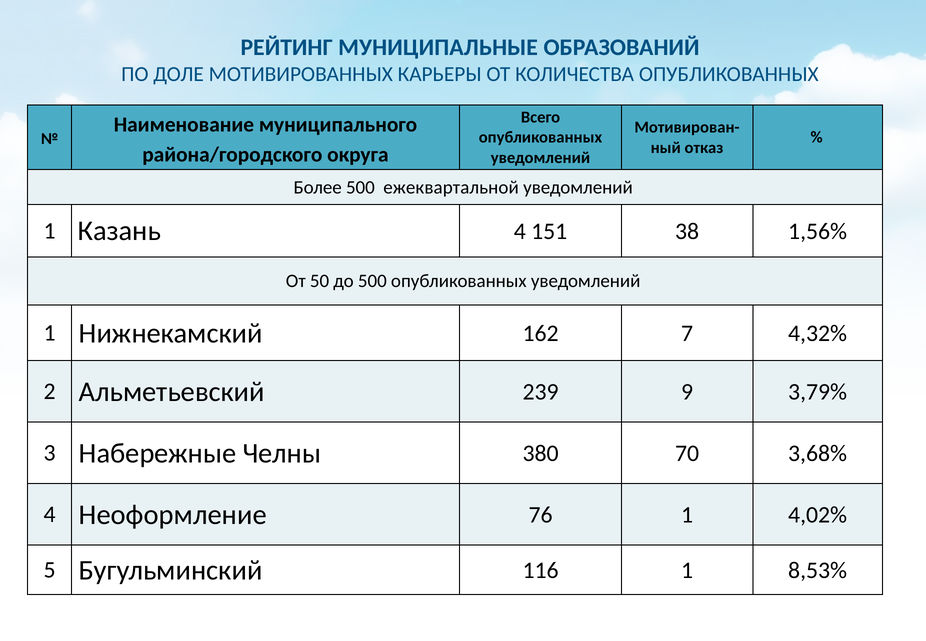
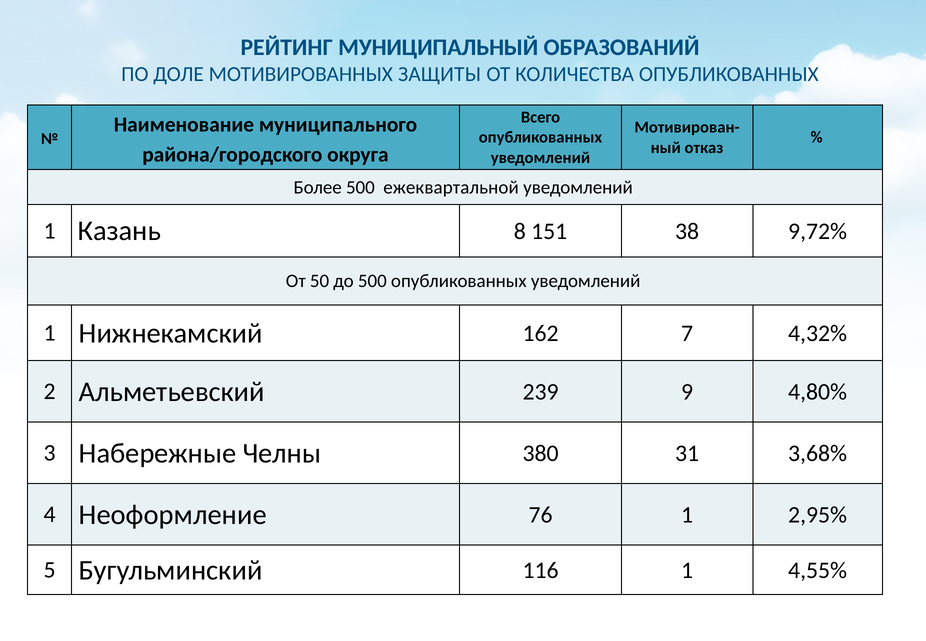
МУНИЦИПАЛЬНЫЕ: МУНИЦИПАЛЬНЫЕ -> МУНИЦИПАЛЬНЫЙ (438, 47)
КАРЬЕРЫ: КАРЬЕРЫ -> ЗАЩИТЫ (440, 74)
Казань 4: 4 -> 8 (520, 231)
1,56%: 1,56% -> 9,72% (818, 231)
3,79%: 3,79% -> 4,80% (818, 392)
70: 70 -> 31 (687, 453)
4,02%: 4,02% -> 2,95% (818, 515)
8,53%: 8,53% -> 4,55% (818, 570)
